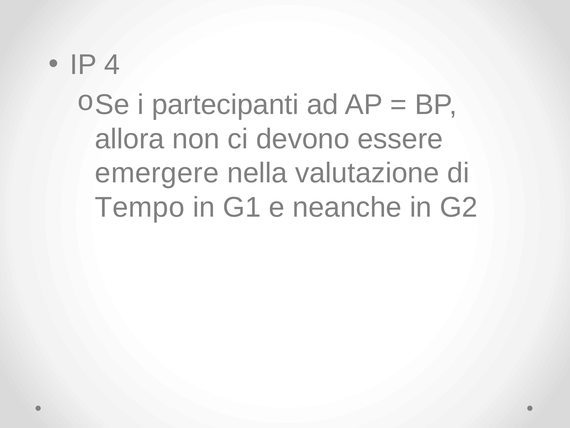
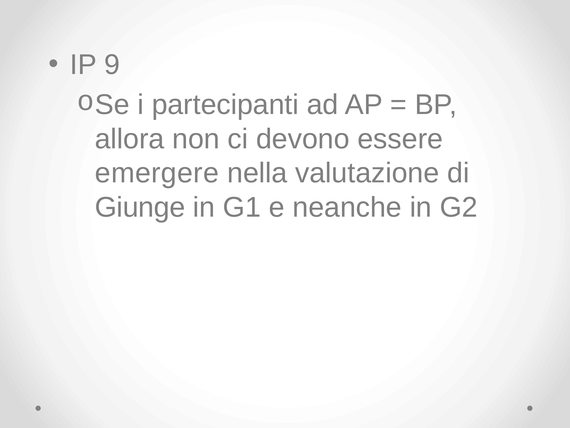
4: 4 -> 9 (112, 65)
Tempo: Tempo -> Giunge (140, 207)
